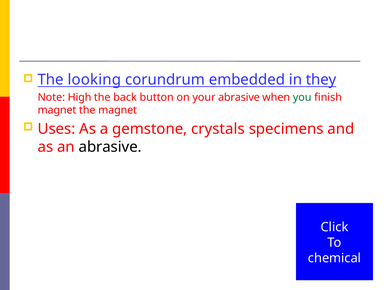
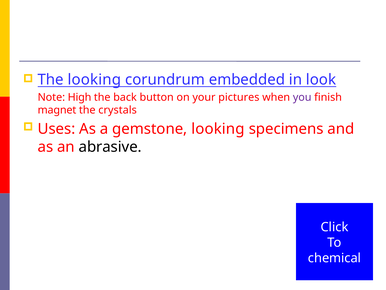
they: they -> look (321, 80)
your abrasive: abrasive -> pictures (239, 97)
you colour: green -> purple (302, 97)
the magnet: magnet -> crystals (118, 110)
gemstone crystals: crystals -> looking (218, 129)
